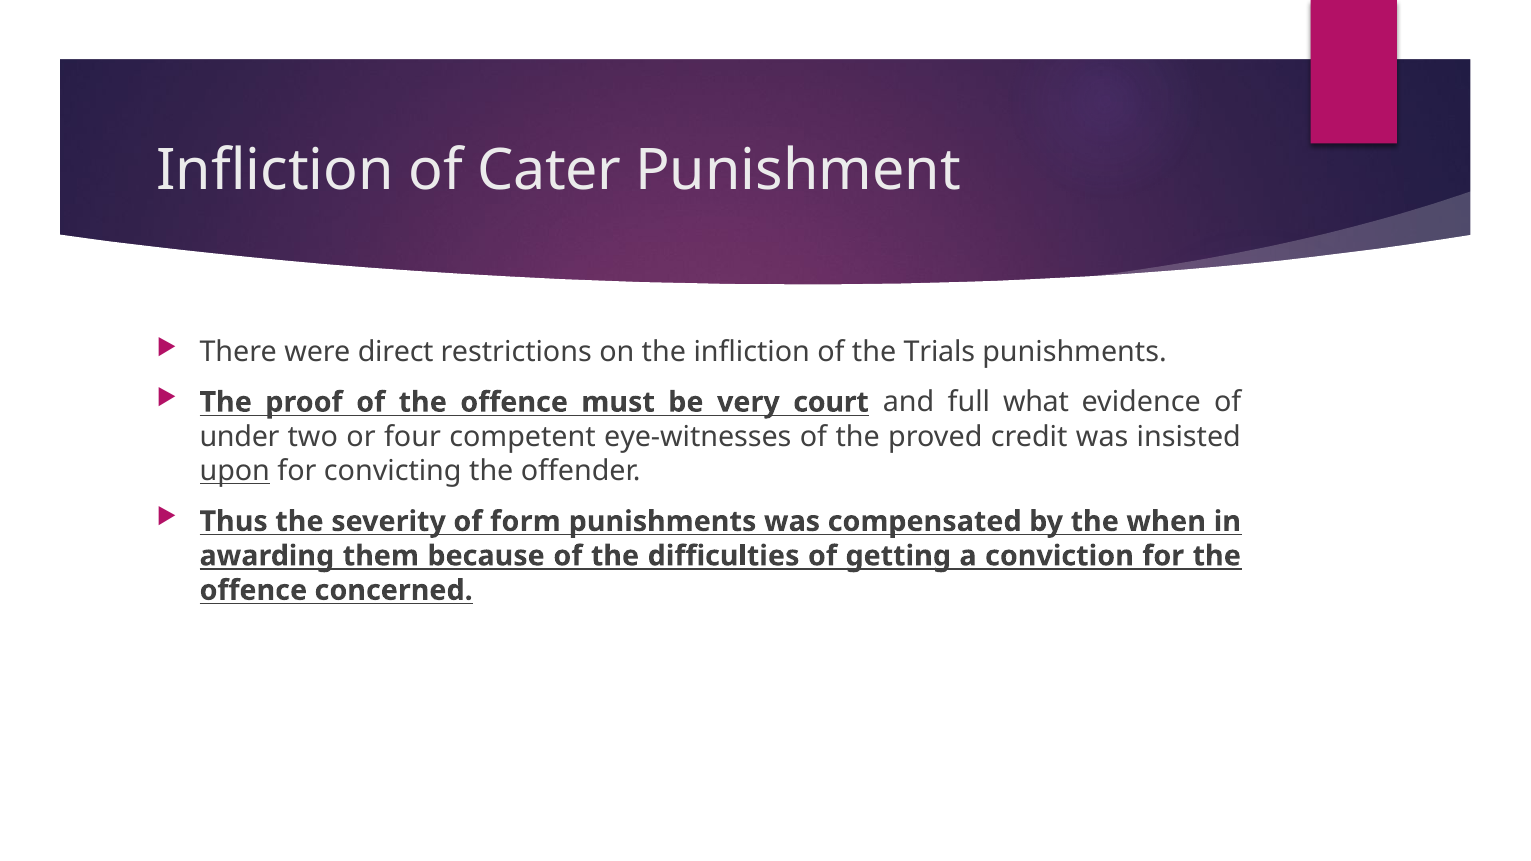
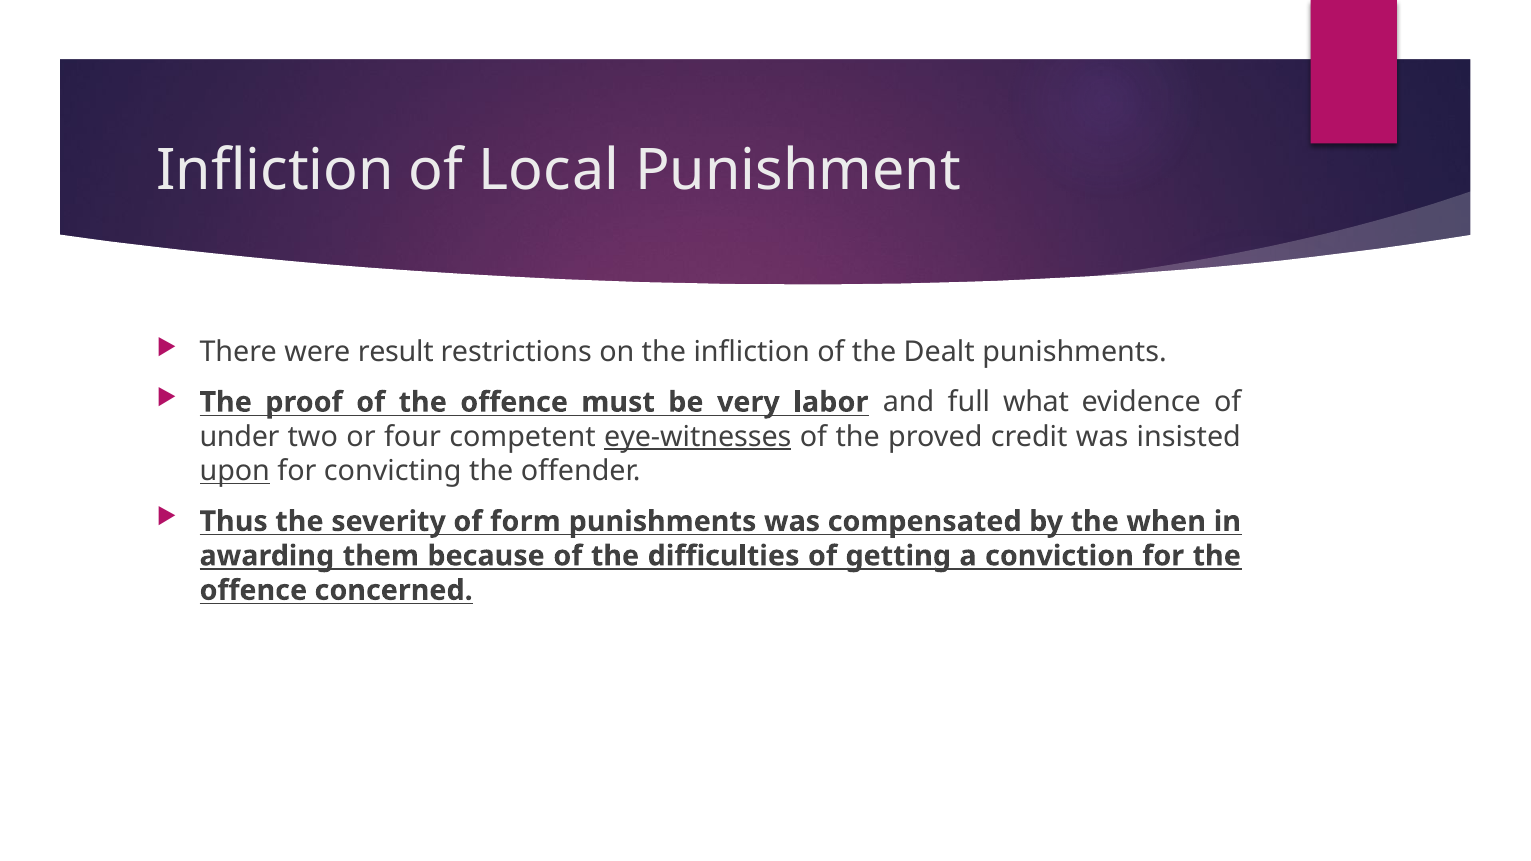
Cater: Cater -> Local (549, 171)
direct: direct -> result (396, 352)
Trials: Trials -> Dealt (939, 352)
court: court -> labor (831, 402)
eye-witnesses underline: none -> present (698, 437)
